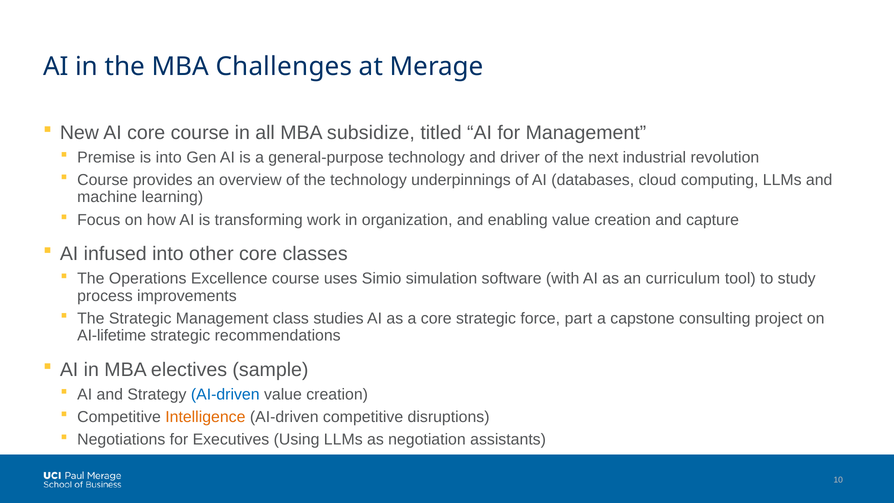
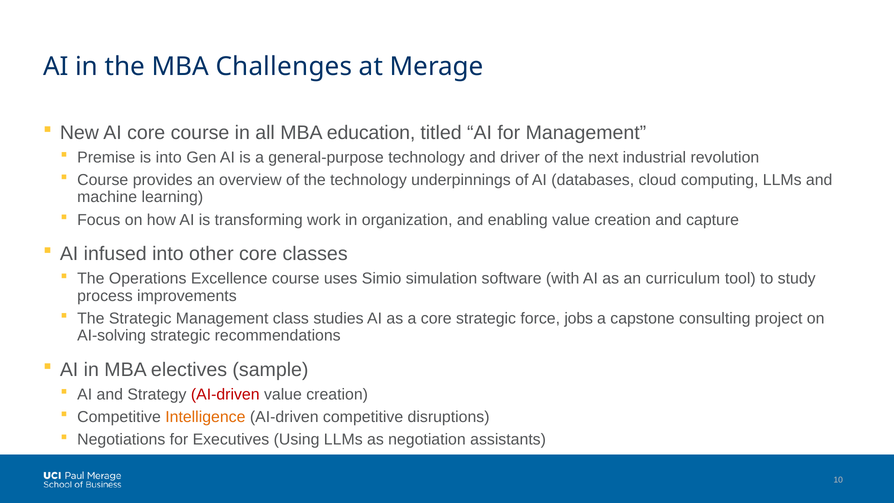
subsidize: subsidize -> education (371, 133)
part: part -> jobs (579, 318)
AI-lifetime: AI-lifetime -> AI-solving (112, 336)
AI-driven colour: blue -> red (225, 394)
